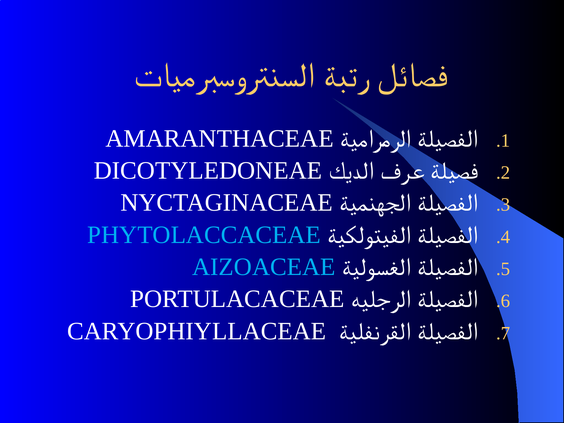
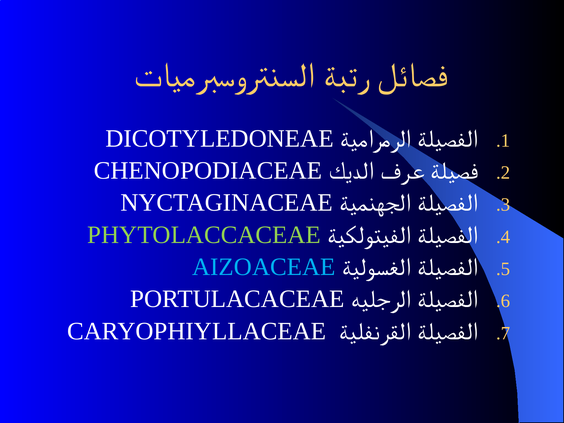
AMARANTHACEAE: AMARANTHACEAE -> DICOTYLEDONEAE (220, 138)
DICOTYLEDONEAE: DICOTYLEDONEAE -> CHENOPODIACEAE (208, 171)
PHYTOLACCACEAE colour: light blue -> light green (204, 235)
